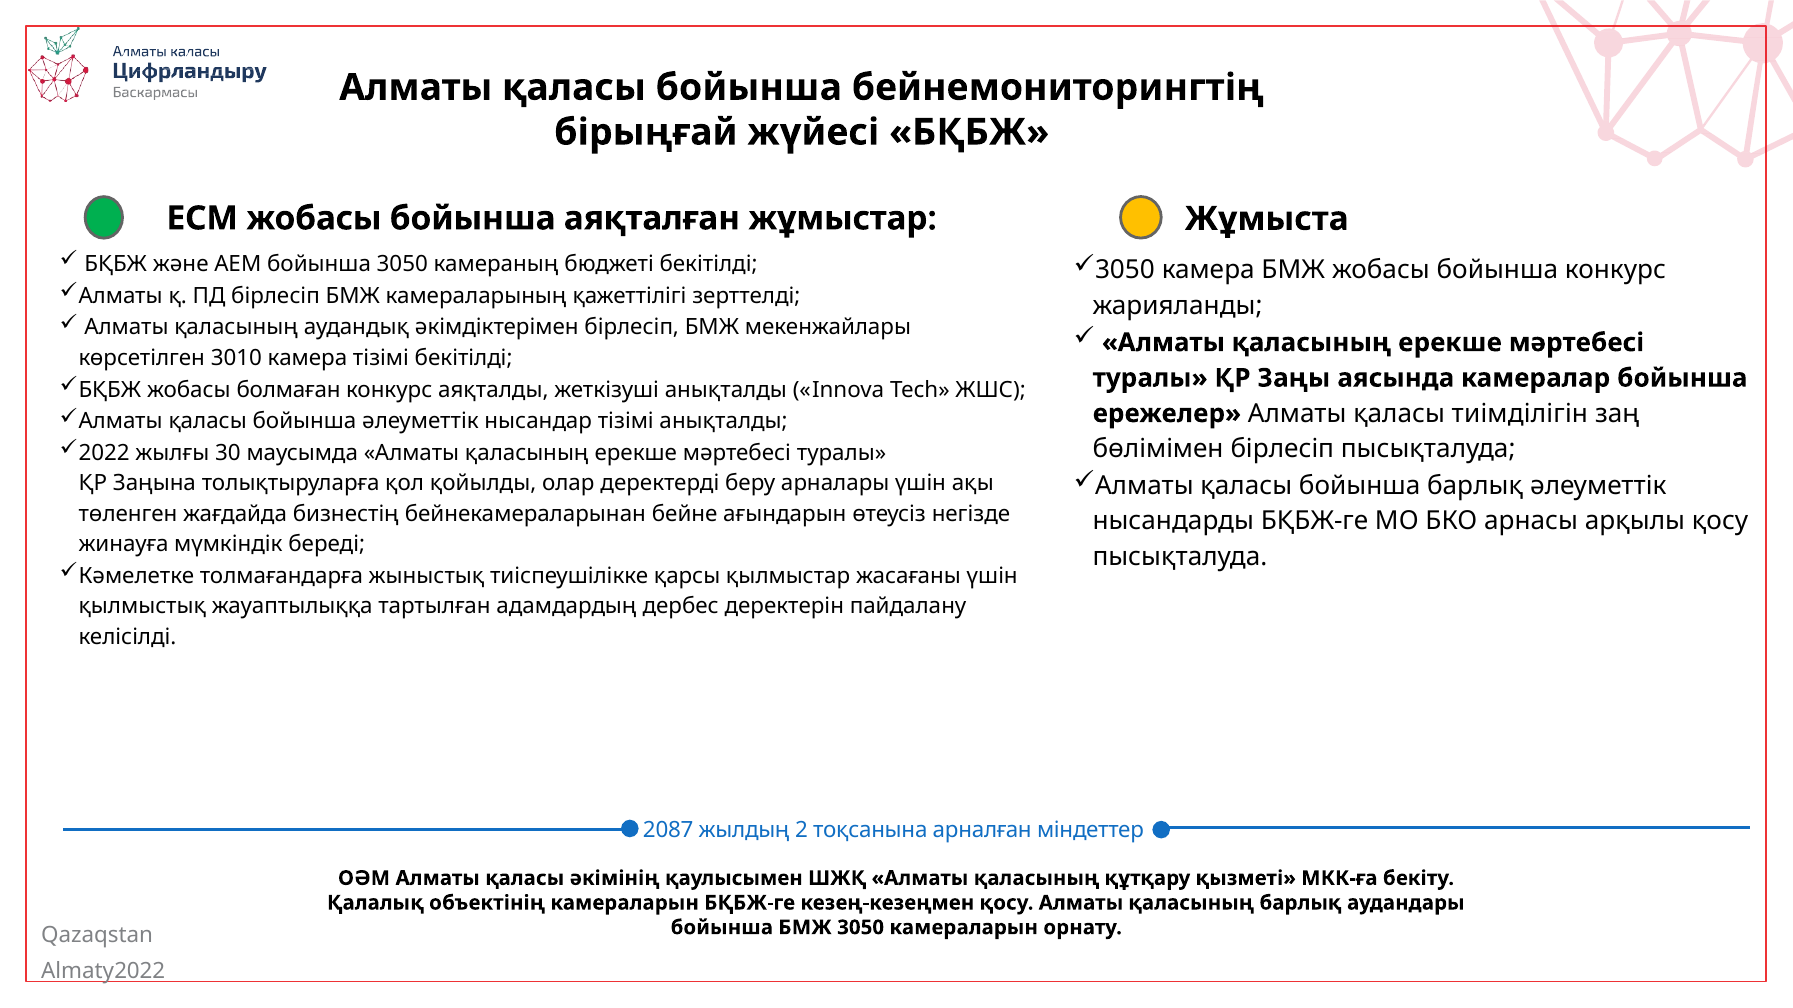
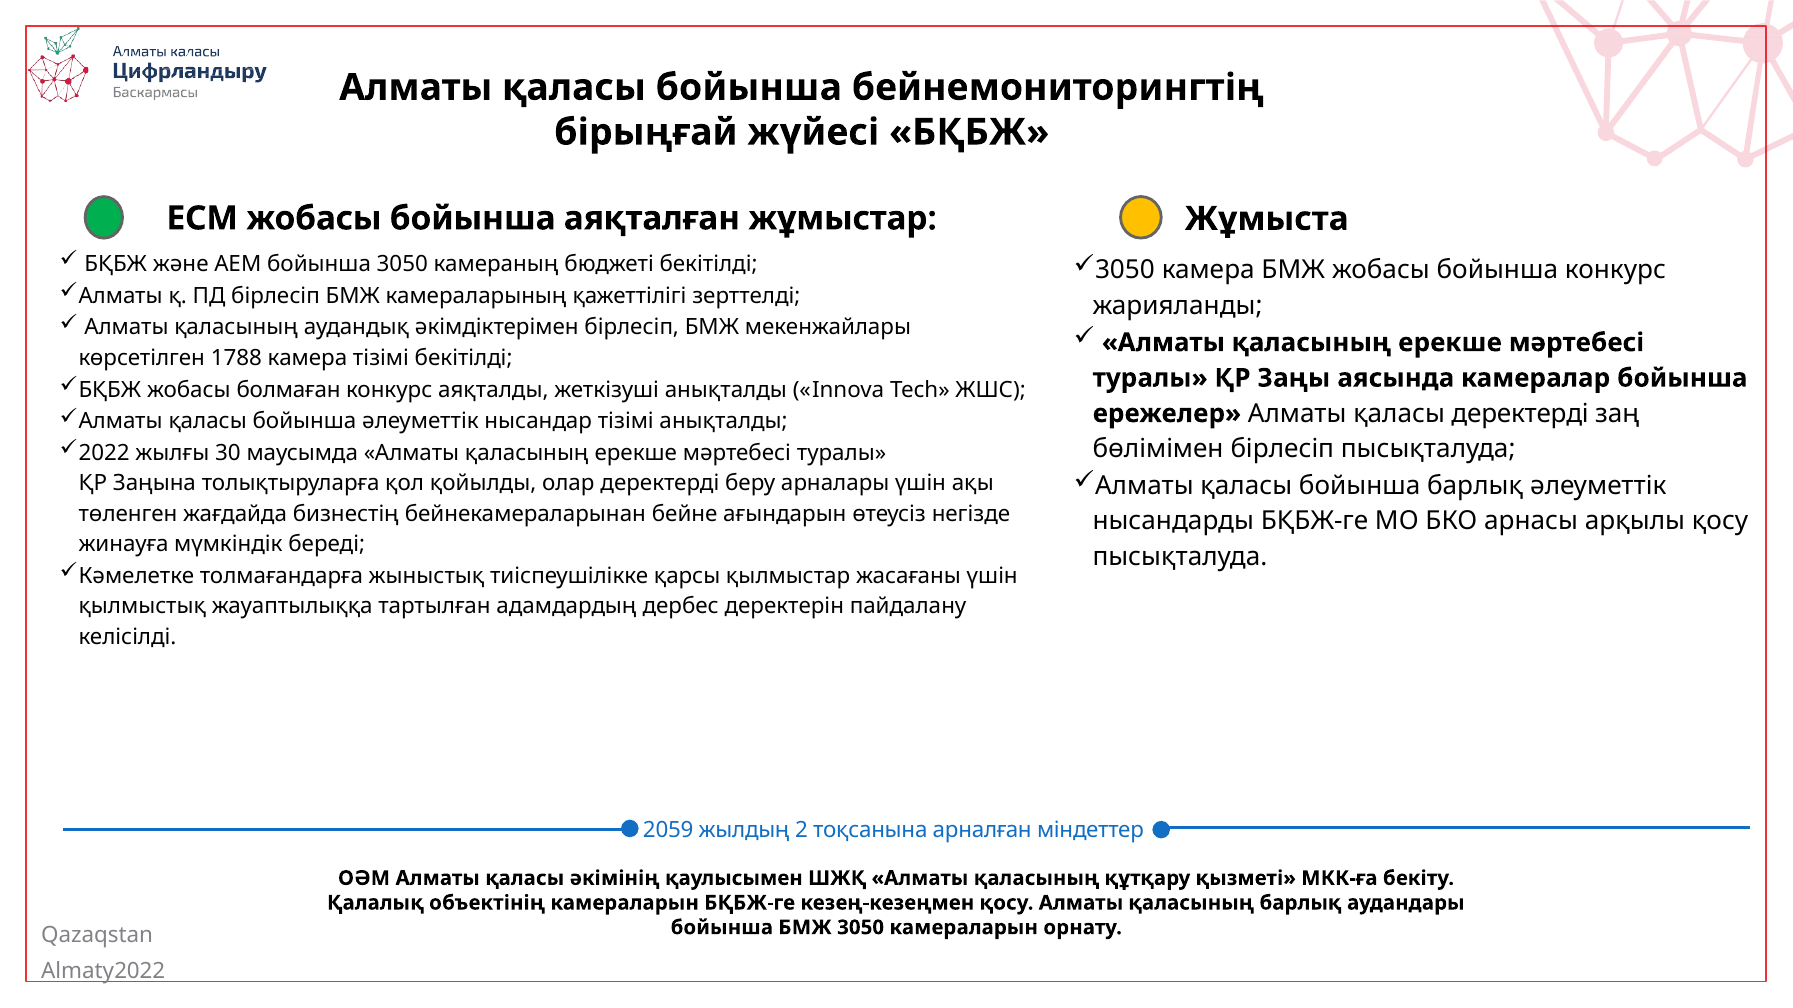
3010: 3010 -> 1788 (236, 358)
қаласы тиімділігін: тиімділігін -> деректерді (1520, 414)
2087: 2087 -> 2059 (668, 830)
